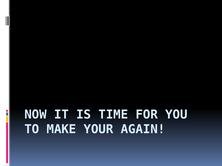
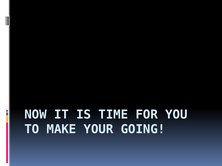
AGAIN: AGAIN -> GOING (143, 130)
